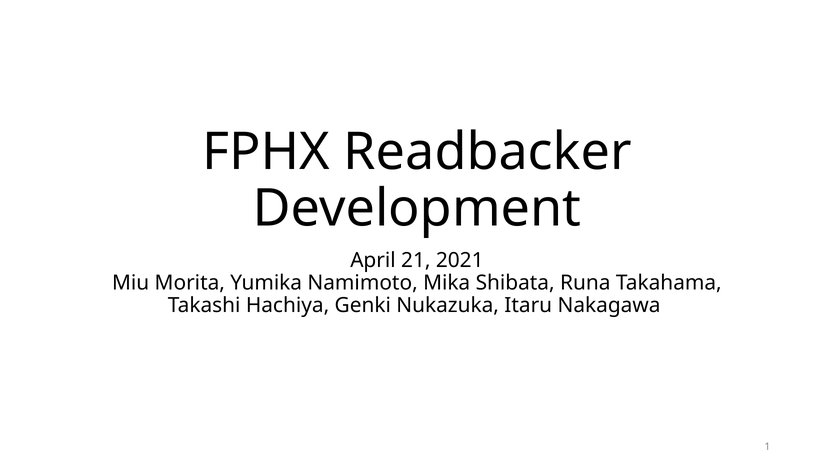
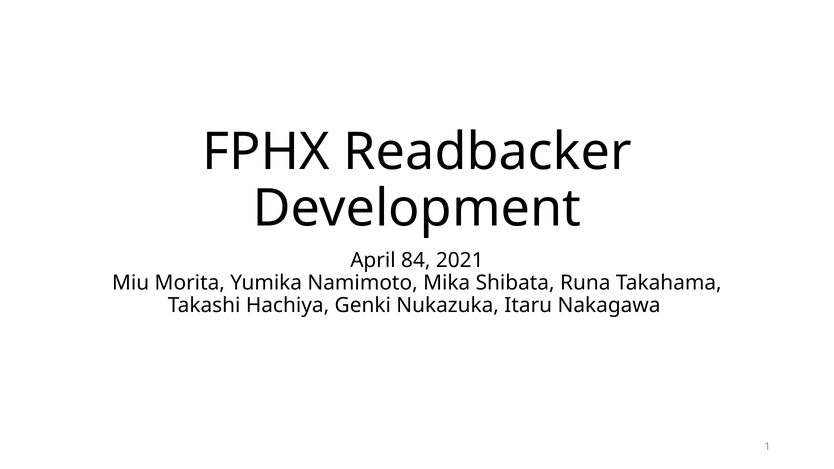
21: 21 -> 84 (416, 261)
